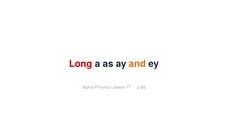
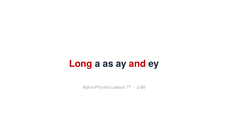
and colour: orange -> red (137, 64)
